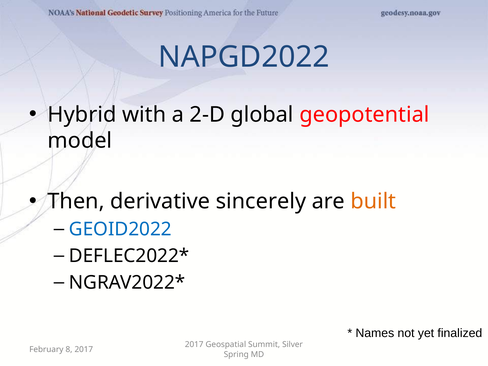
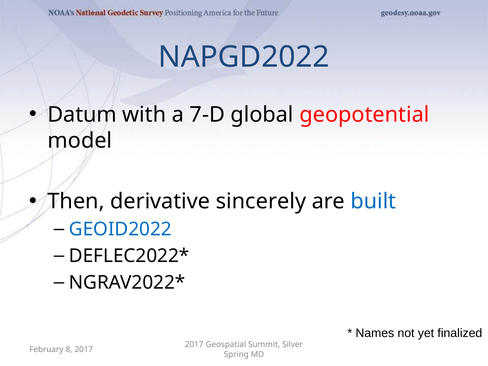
Hybrid: Hybrid -> Datum (82, 115)
2-D: 2-D -> 7-D (207, 115)
built colour: orange -> blue (373, 201)
